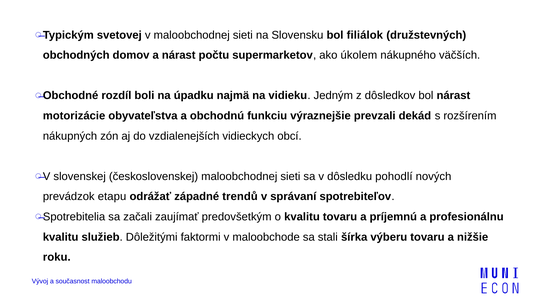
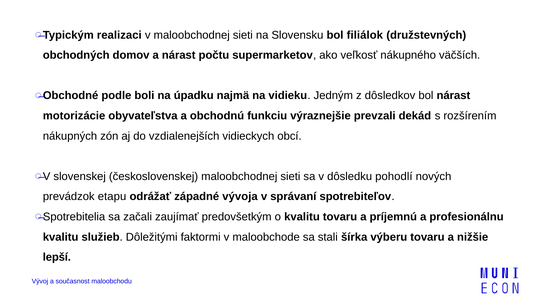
svetovej: svetovej -> realizaci (119, 35)
úkolem: úkolem -> veľkosť (359, 55)
rozdíl: rozdíl -> podle (116, 96)
trendů: trendů -> vývoja (240, 196)
roku: roku -> lepší (57, 257)
